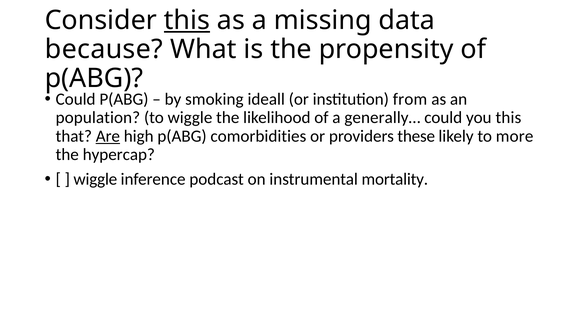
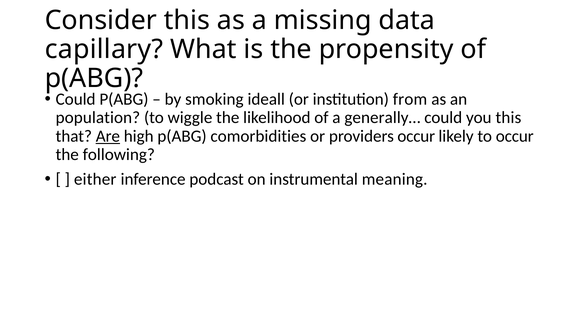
this underline: present -> none (187, 20)
because: because -> capillary (104, 49)
providers these: these -> occur (416, 136)
to more: more -> occur (515, 136)
hypercap: hypercap -> following (119, 154)
wiggle: wiggle -> either (95, 179)
mortality: mortality -> meaning (395, 179)
